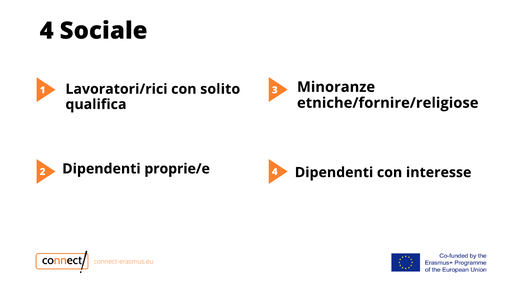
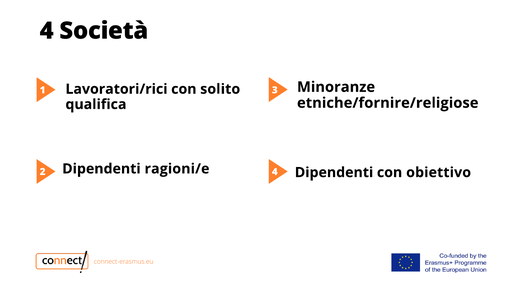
Sociale: Sociale -> Società (104, 31)
proprie/e: proprie/e -> ragioni/e (177, 169)
interesse: interesse -> obiettivo (439, 172)
